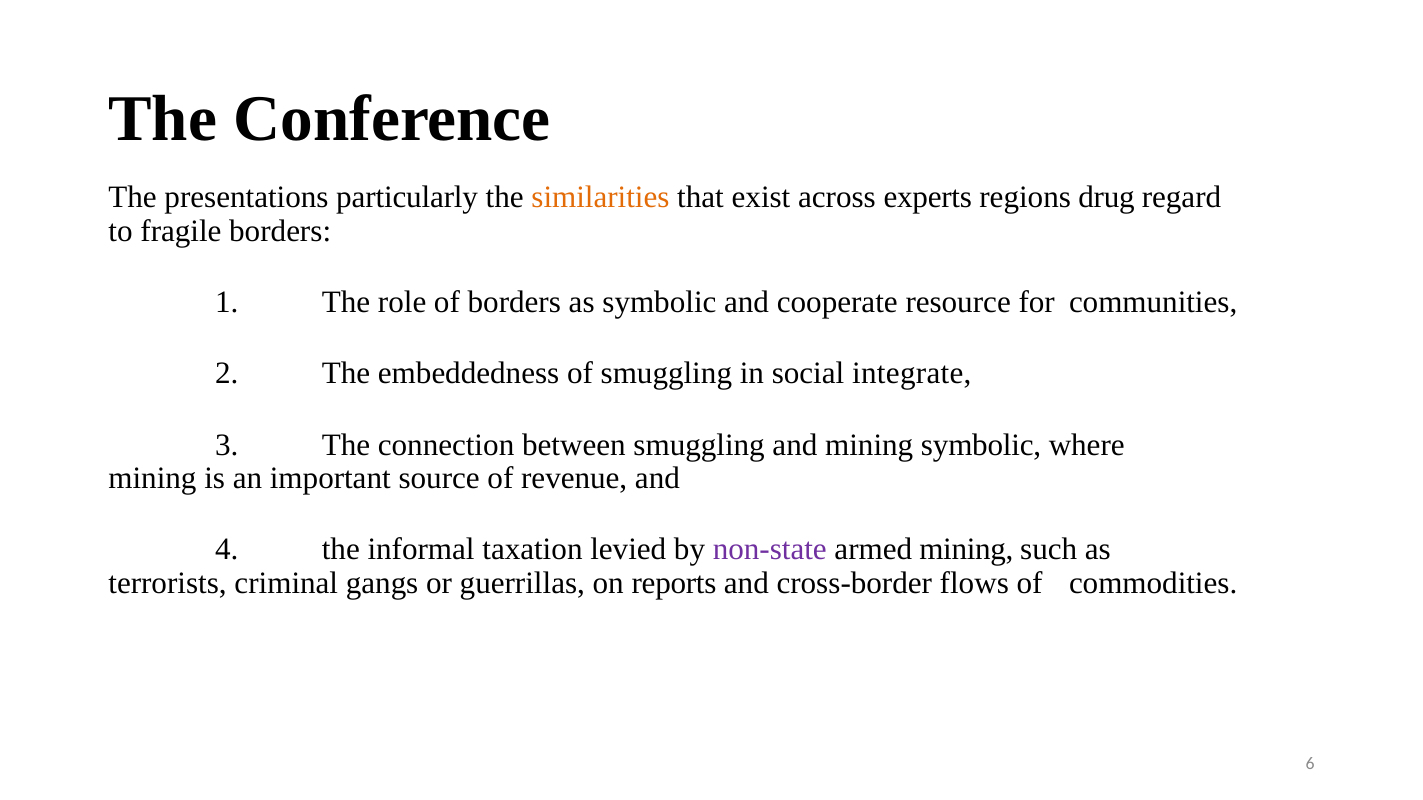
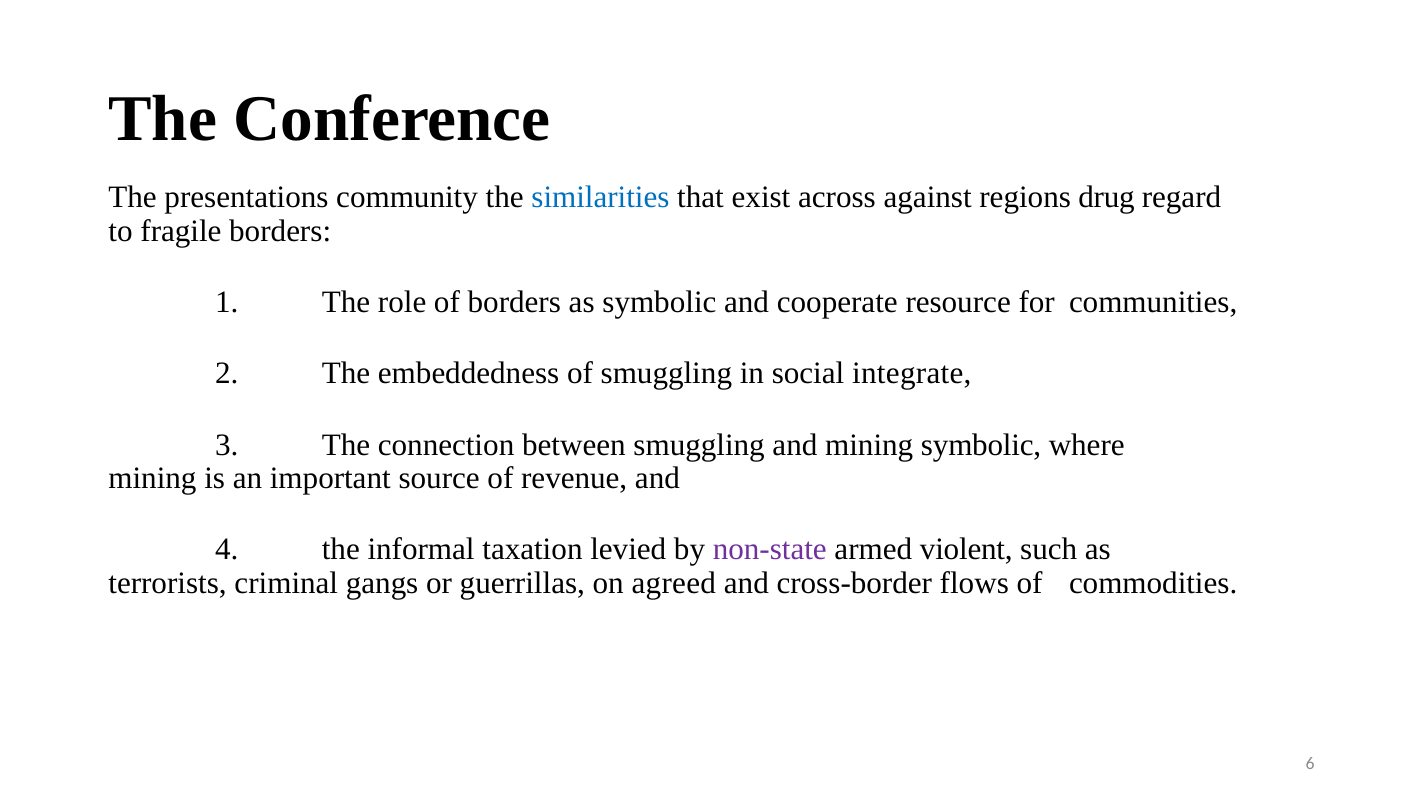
particularly: particularly -> community (407, 198)
similarities colour: orange -> blue (600, 198)
experts: experts -> against (928, 198)
armed mining: mining -> violent (966, 550)
reports: reports -> agreed (674, 583)
